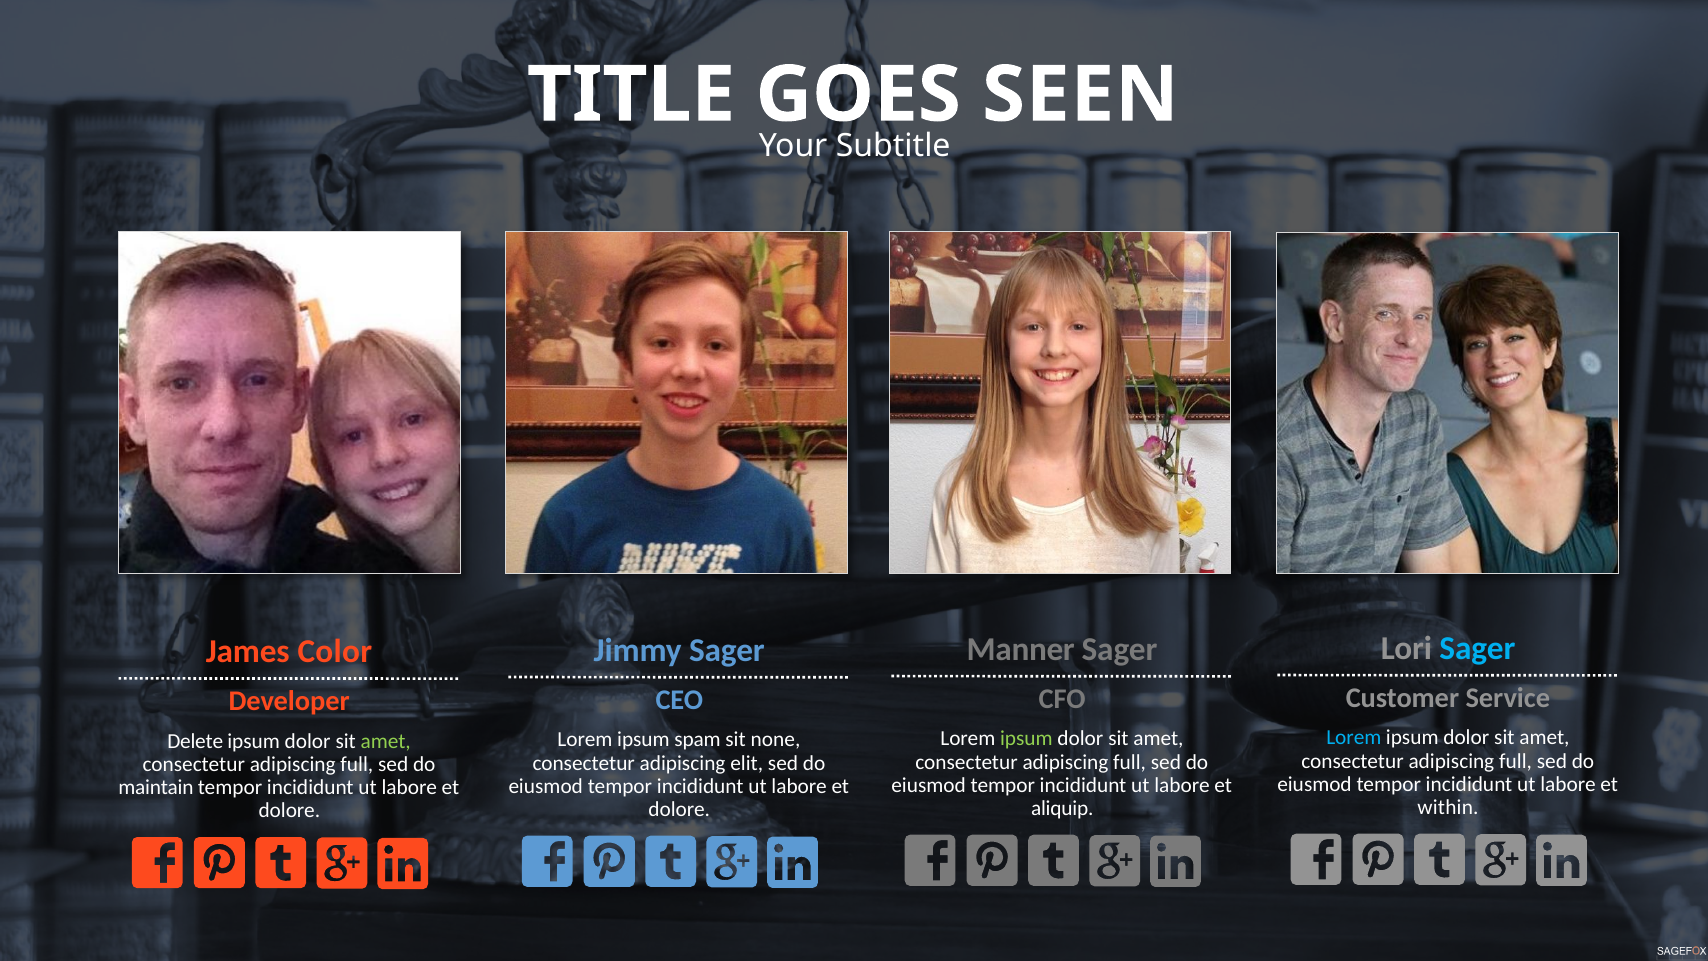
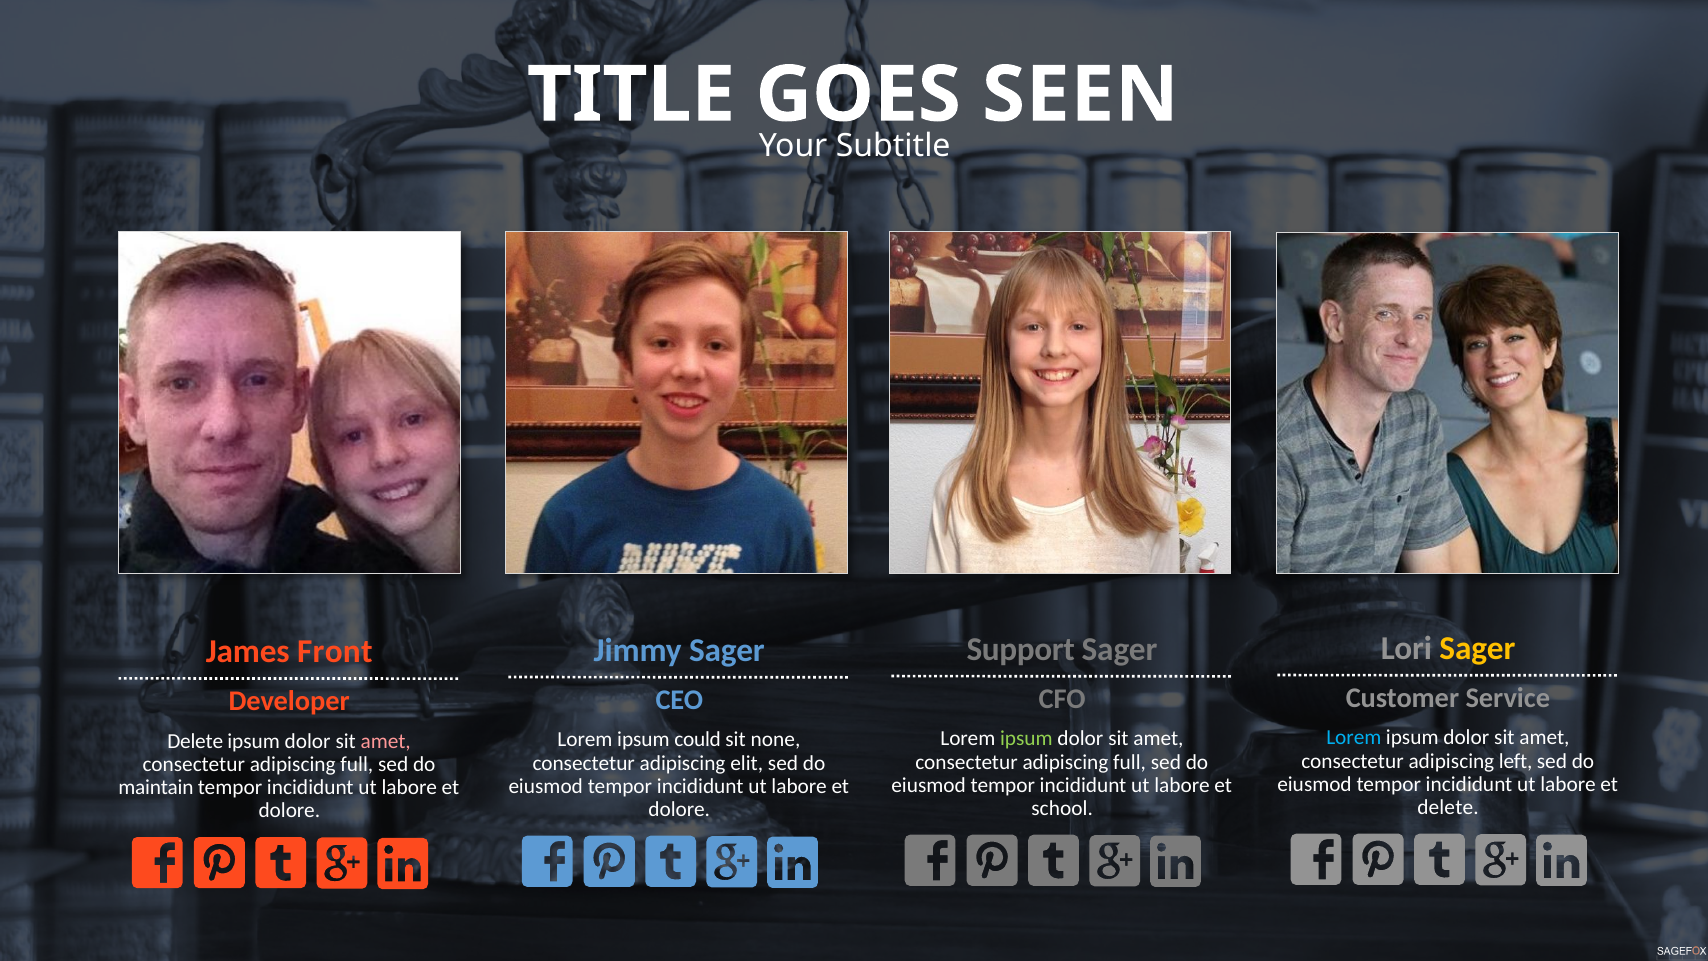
Sager colour: light blue -> yellow (1477, 649)
Manner: Manner -> Support (1021, 650)
Color: Color -> Front (335, 652)
spam: spam -> could (698, 740)
amet colour: light green -> pink (386, 741)
full: full -> left (1516, 761)
within: within -> delete (1448, 807)
aliquip: aliquip -> school (1062, 808)
